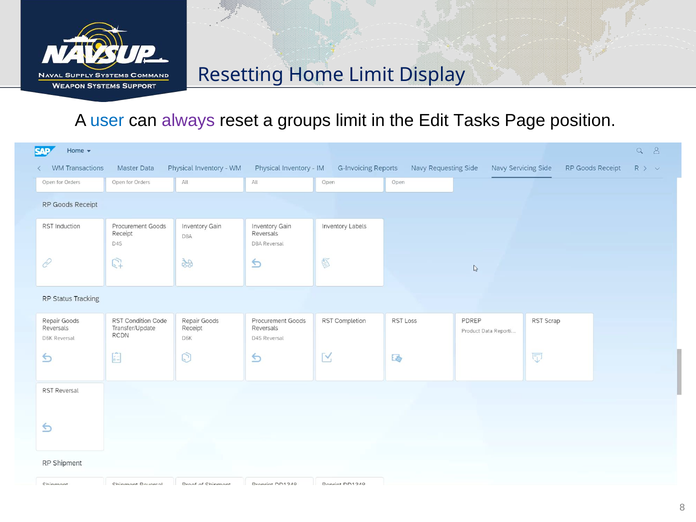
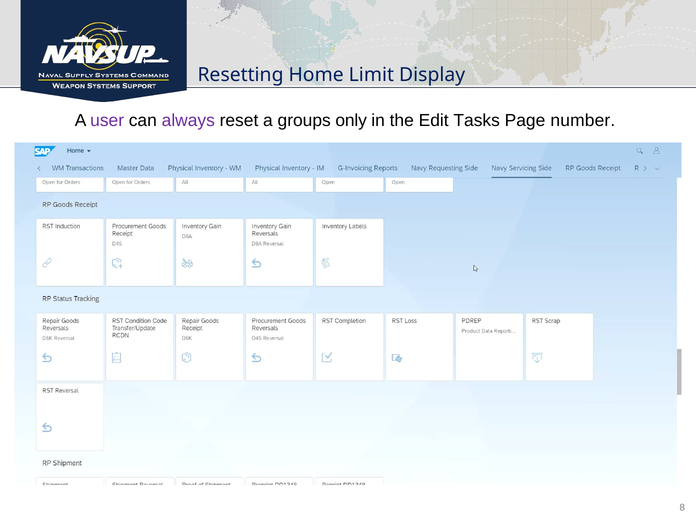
user colour: blue -> purple (107, 120)
groups limit: limit -> only (351, 120)
position: position -> number (583, 120)
